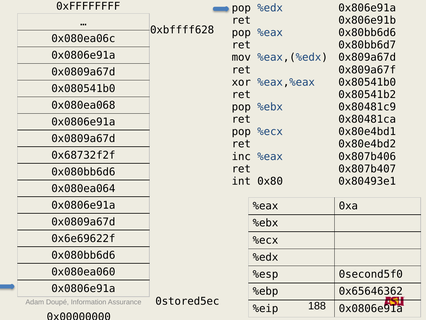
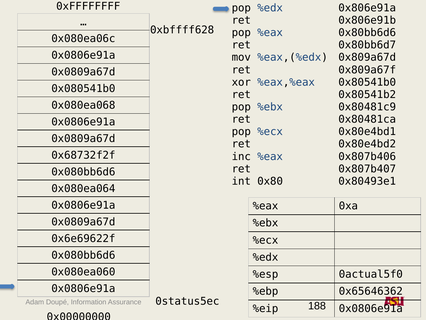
0second5f0: 0second5f0 -> 0actual5f0 (371, 274)
0stored5ec: 0stored5ec -> 0status5ec (187, 301)
